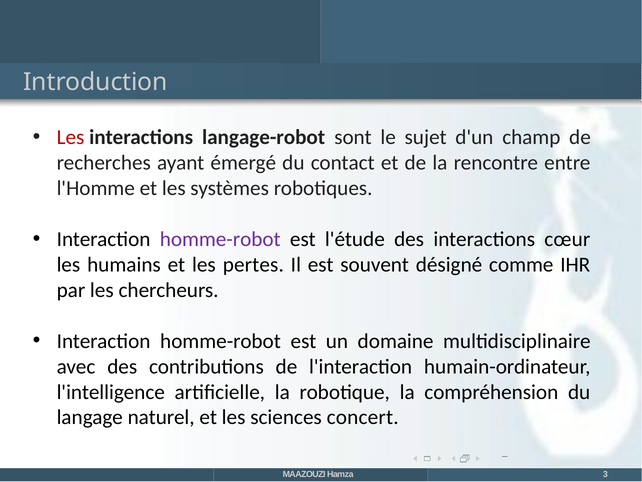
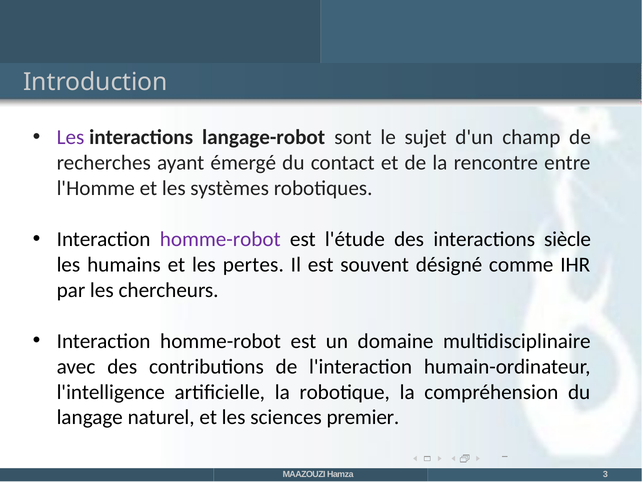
Les colour: red -> purple (71, 137)
cœur: cœur -> siècle (568, 239)
concert: concert -> premier (363, 417)
